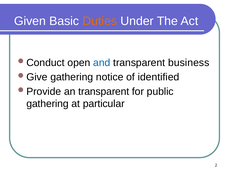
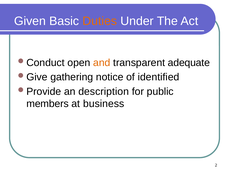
and colour: blue -> orange (102, 63)
business: business -> adequate (189, 63)
an transparent: transparent -> description (104, 92)
gathering: gathering -> members (48, 104)
particular: particular -> business (104, 104)
